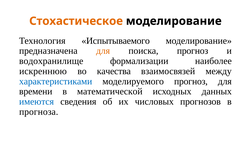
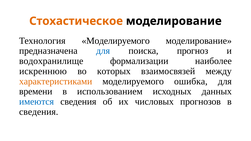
Технология Испытываемого: Испытываемого -> Моделируемого (116, 41)
для colour: orange -> blue (103, 51)
качества: качества -> которых (114, 71)
характеристиками colour: blue -> orange (56, 81)
моделируемого прогноз: прогноз -> ошибка (191, 81)
математической: математической -> использованием (110, 92)
прогноза: прогноза -> сведения (39, 112)
